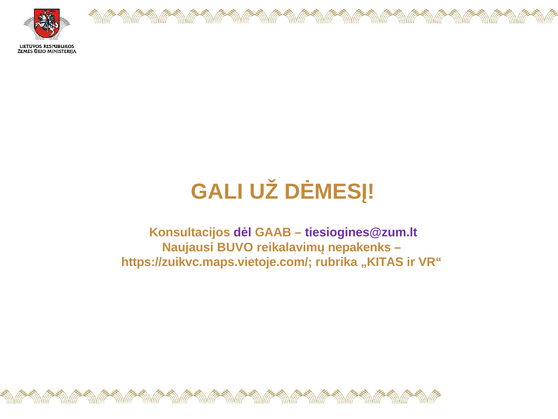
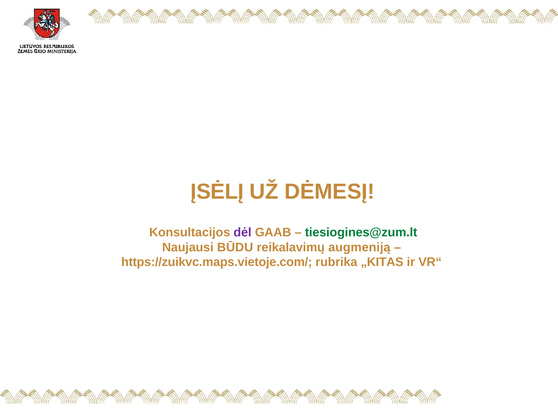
GALI: GALI -> ĮSĖLĮ (217, 191)
tiesiogines@zum.lt colour: purple -> green (361, 232)
BUVO: BUVO -> BŪDU (235, 247)
nepakenks: nepakenks -> augmeniją (359, 247)
